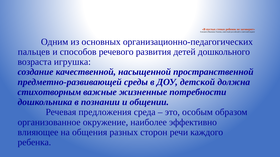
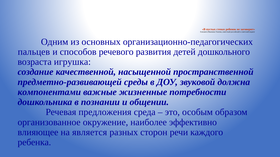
детской: детской -> звуковой (198, 82)
стихотворным: стихотворным -> компонентами (49, 92)
общения: общения -> является (90, 133)
